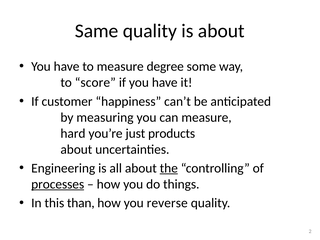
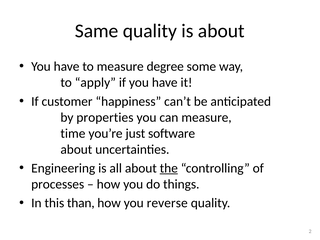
score: score -> apply (95, 83)
measuring: measuring -> properties (105, 117)
hard: hard -> time (73, 133)
products: products -> software (172, 133)
processes underline: present -> none (58, 184)
